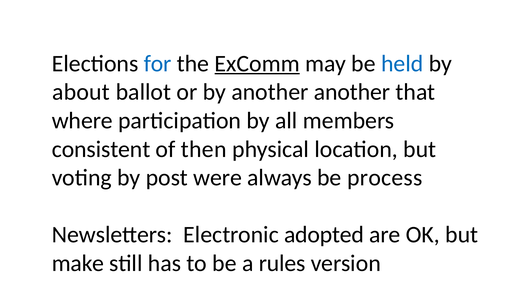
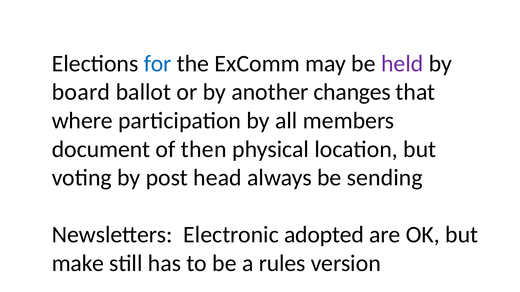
ExComm underline: present -> none (257, 64)
held colour: blue -> purple (402, 64)
about: about -> board (81, 92)
another another: another -> changes (352, 92)
consistent: consistent -> document (101, 149)
were: were -> head (218, 178)
process: process -> sending (385, 178)
